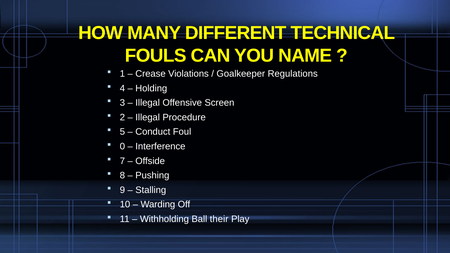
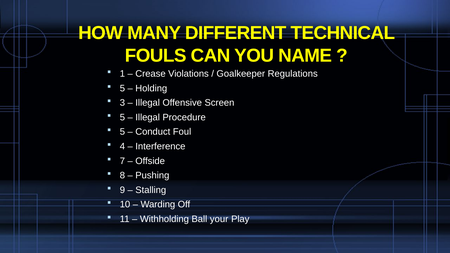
4: 4 -> 5 (122, 88)
2: 2 -> 5 (122, 117)
0: 0 -> 4 (122, 146)
their: their -> your (219, 219)
